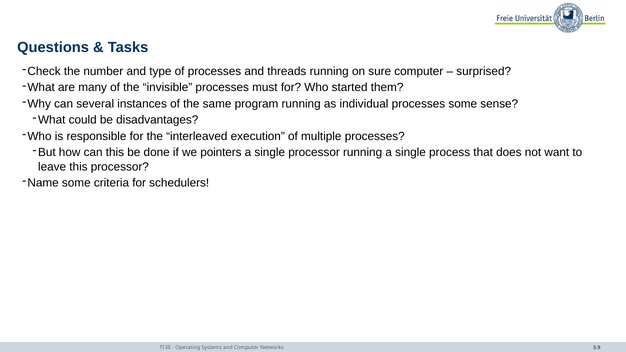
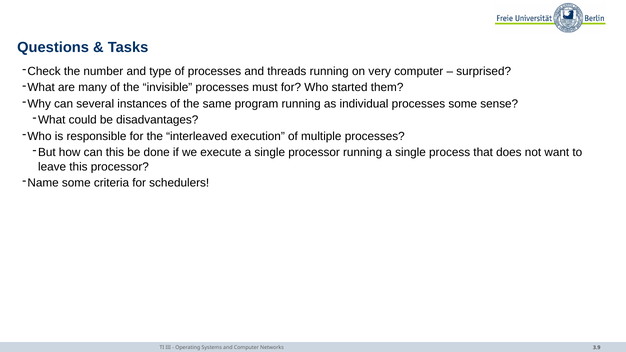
sure: sure -> very (380, 71)
pointers: pointers -> execute (221, 152)
